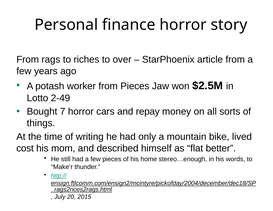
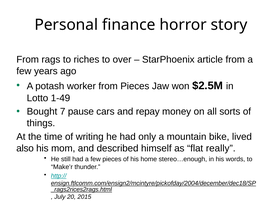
2-49: 2-49 -> 1-49 (60, 98)
7 horror: horror -> pause (81, 112)
cost: cost -> also (25, 148)
better: better -> really (221, 148)
